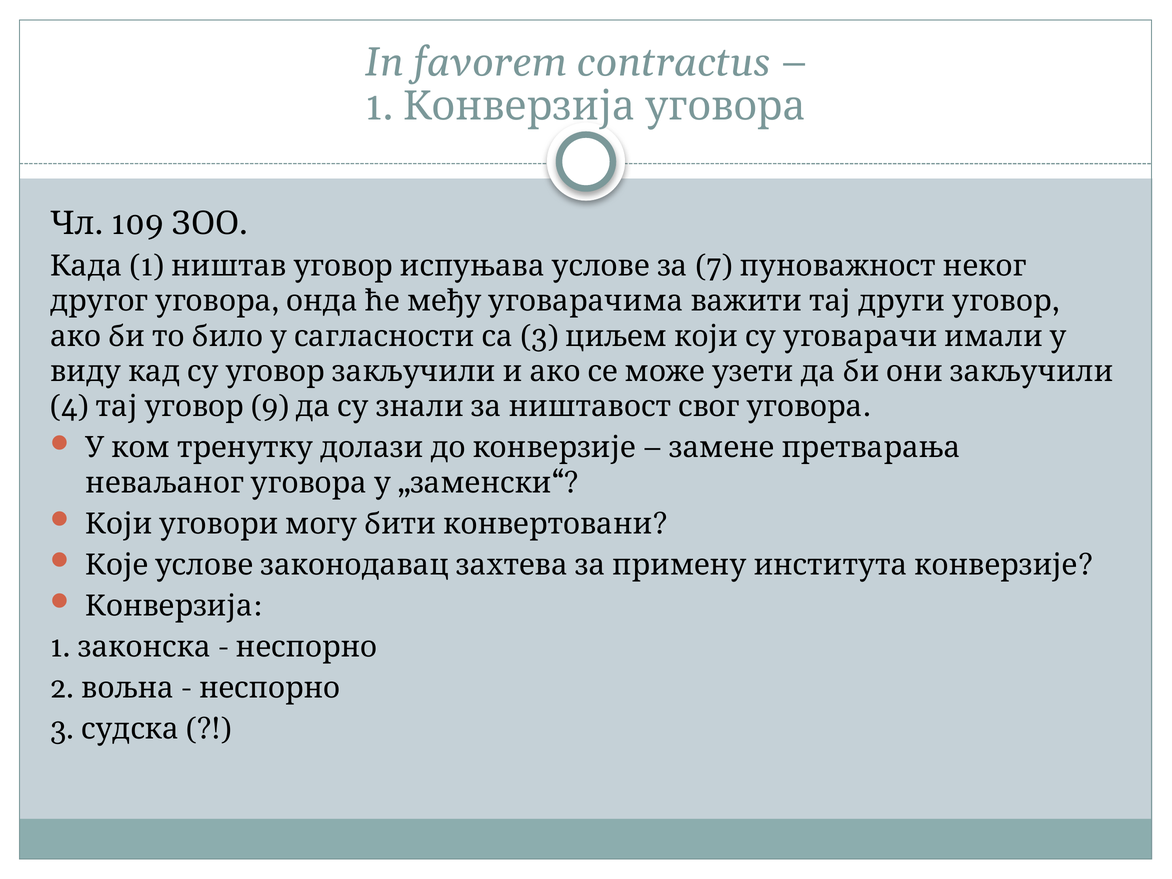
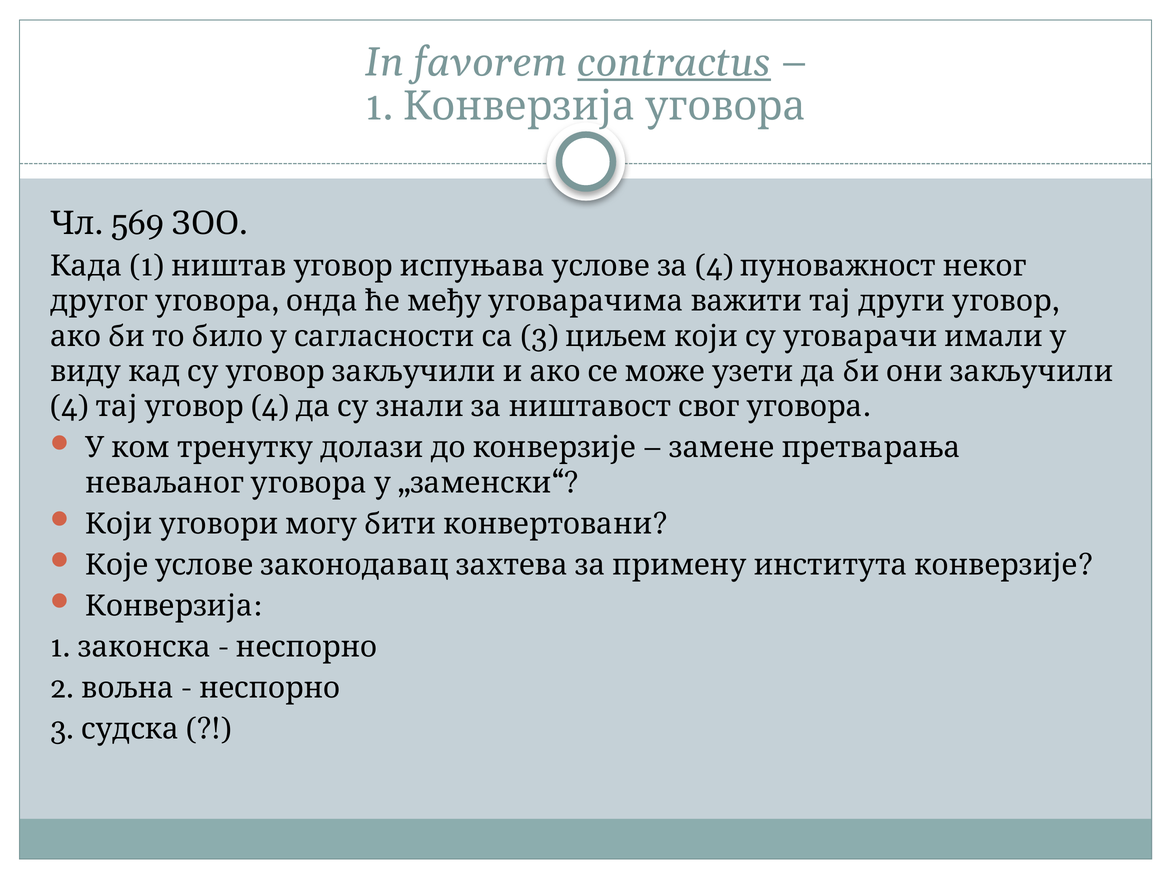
contractus underline: none -> present (674, 62)
109: 109 -> 569 (138, 223)
1 7: 7 -> 4 (714, 266)
4 9: 9 -> 4 (270, 407)
